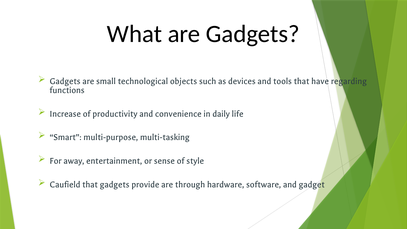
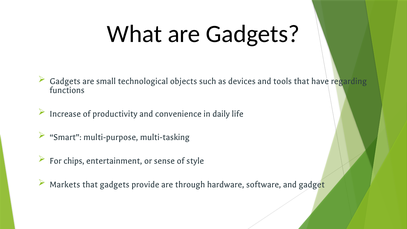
away: away -> chips (74, 161)
Caufield: Caufield -> Markets (65, 184)
